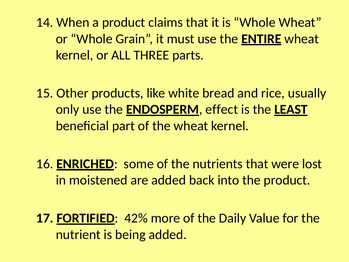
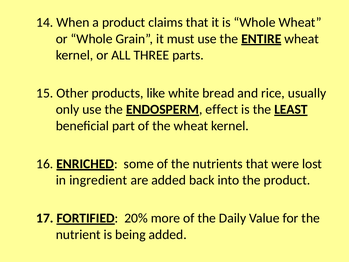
moistened: moistened -> ingredient (98, 180)
42%: 42% -> 20% (136, 218)
